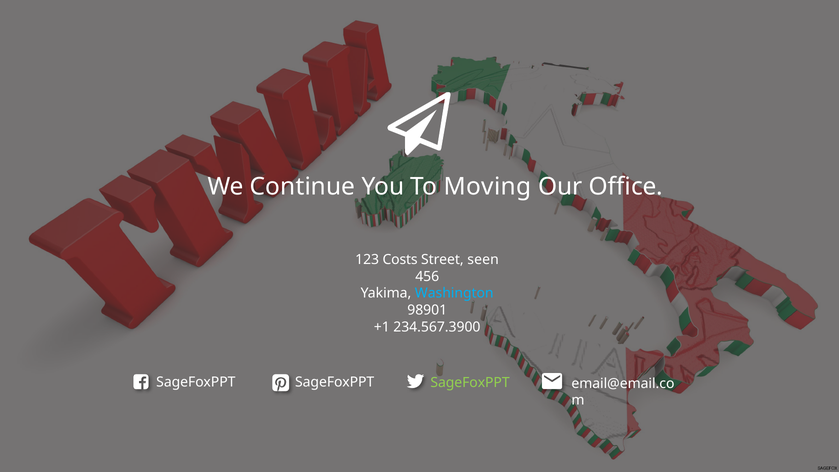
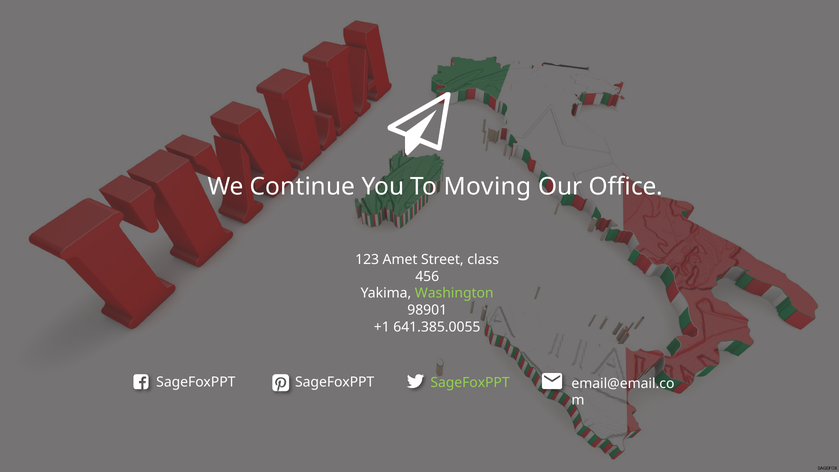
Costs: Costs -> Amet (400, 260)
seen: seen -> class (483, 260)
Washington colour: light blue -> light green (454, 293)
234.567.3900: 234.567.3900 -> 641.385.0055 (437, 327)
